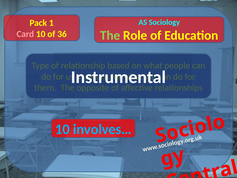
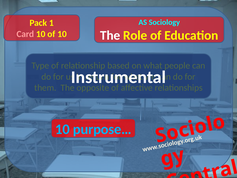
The colour: light green -> white (110, 35)
of 36: 36 -> 10 (62, 34)
involves…: involves… -> purpose… (102, 129)
